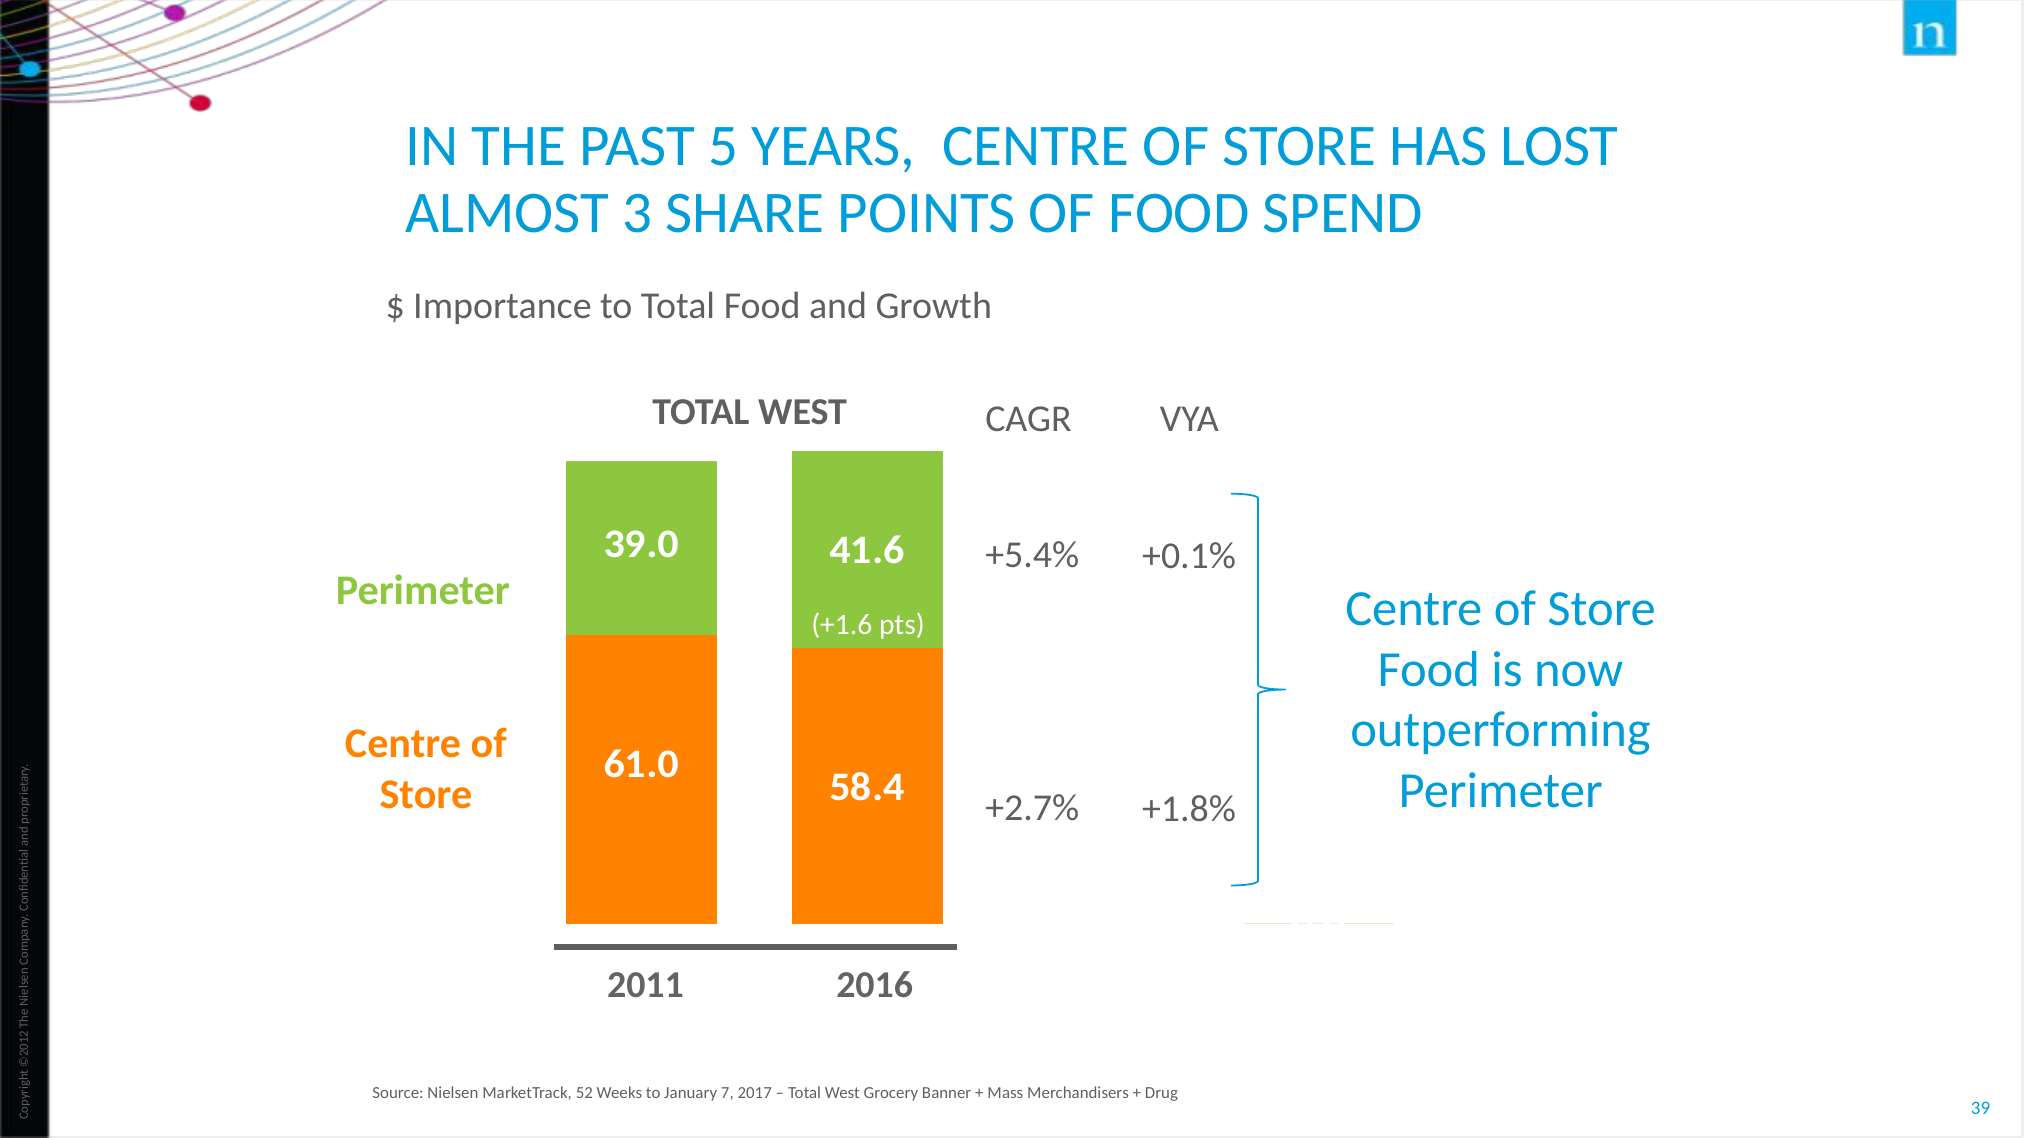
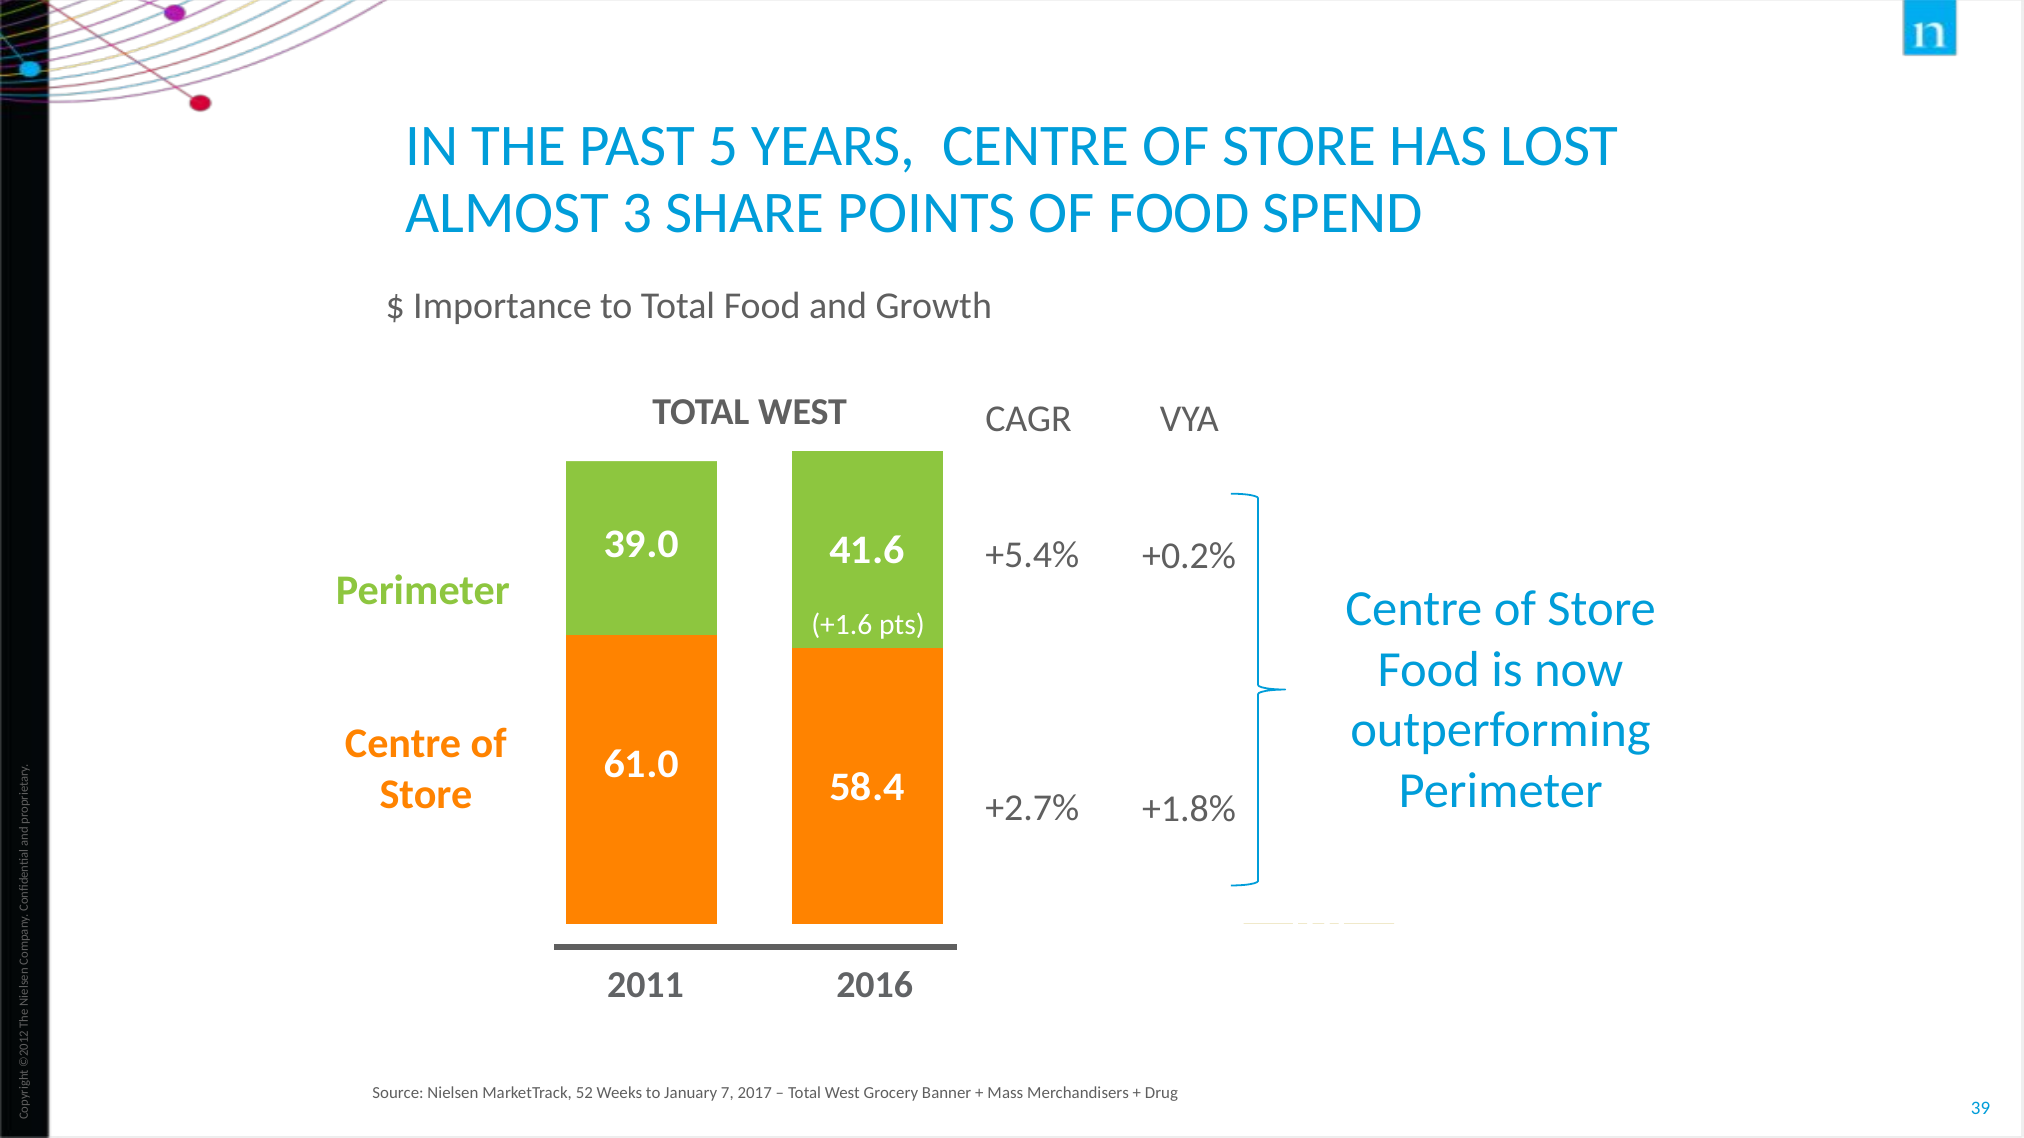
+0.1%: +0.1% -> +0.2% (1189, 556)
